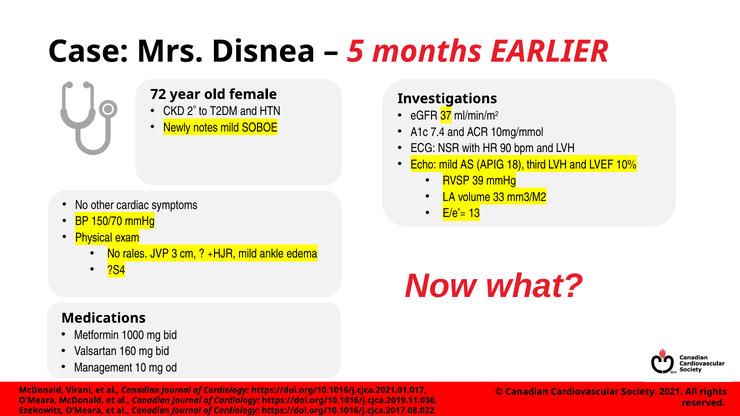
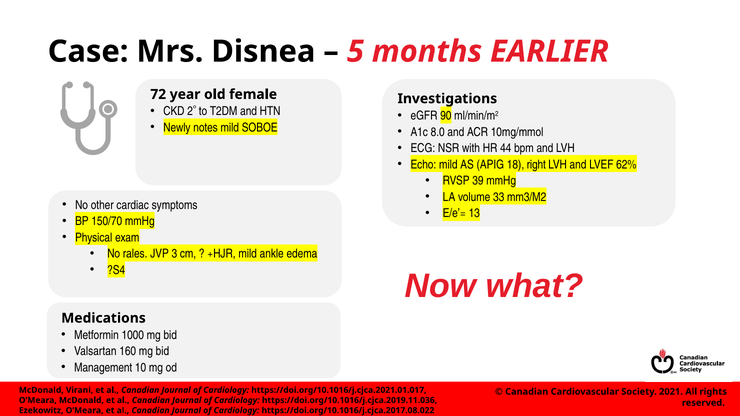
37: 37 -> 90 (446, 116)
7.4: 7.4 -> 8.0 (438, 132)
90: 90 -> 44 (506, 148)
third: third -> right (536, 165)
10%: 10% -> 62% (626, 165)
